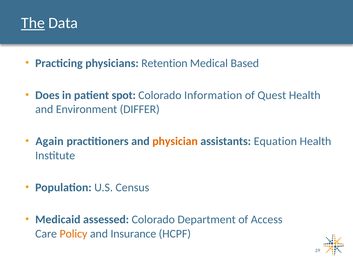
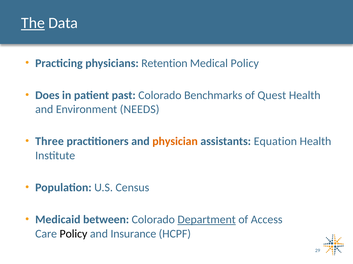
Medical Based: Based -> Policy (245, 63)
spot: spot -> past (124, 95)
Information: Information -> Benchmarks (213, 95)
DIFFER: DIFFER -> NEEDS (140, 110)
Again: Again -> Three (50, 142)
assessed: assessed -> between (106, 220)
Department underline: none -> present (207, 220)
Policy colour: orange -> black (73, 234)
